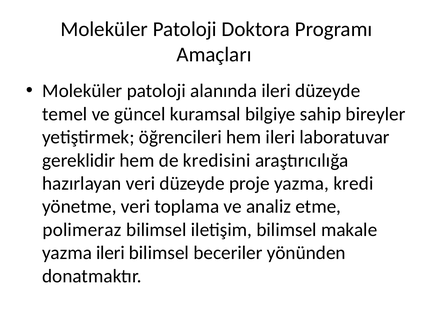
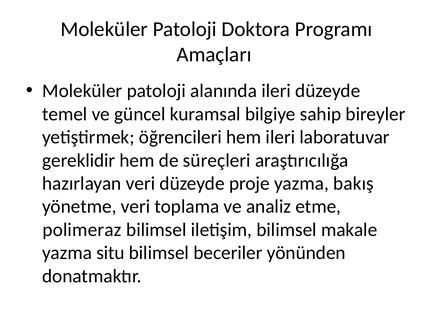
kredisini: kredisini -> süreçleri (217, 160)
kredi: kredi -> bakış (354, 183)
yazma ileri: ileri -> situ (110, 253)
